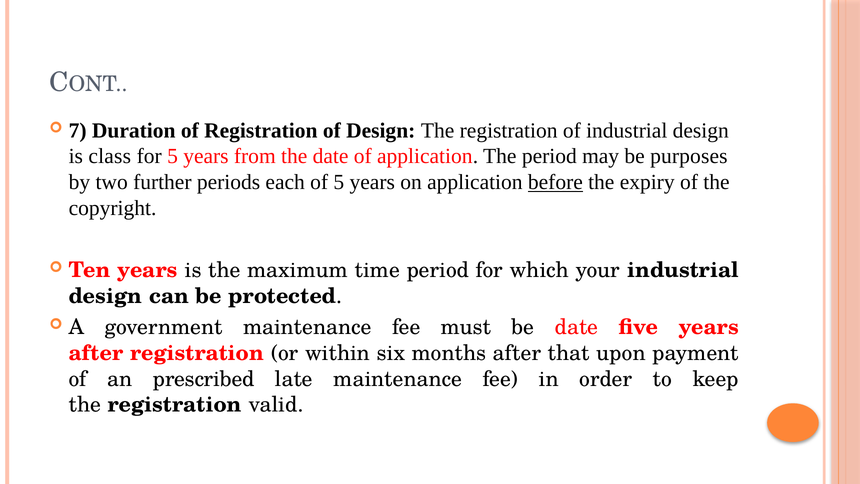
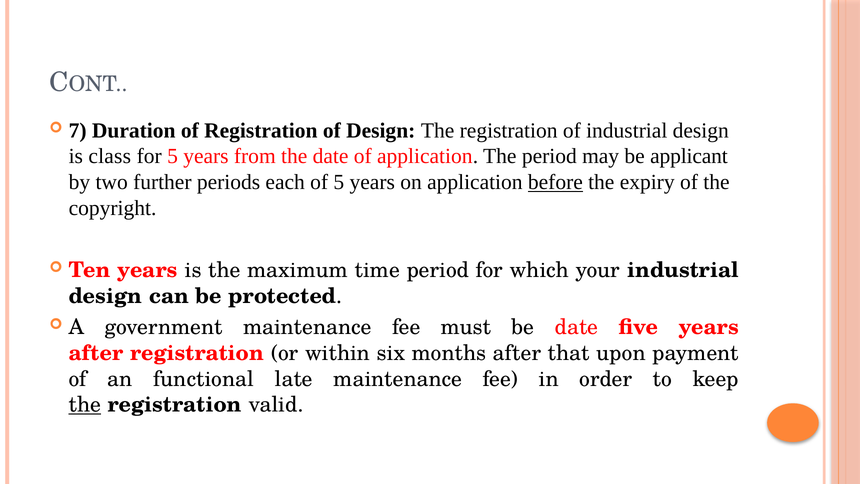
purposes: purposes -> applicant (689, 156)
prescribed: prescribed -> functional (204, 379)
the underline: none -> present (85, 405)
